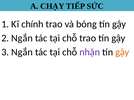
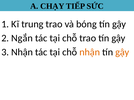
chính: chính -> trung (32, 24)
3 Ngắn: Ngắn -> Nhận (22, 52)
nhận colour: purple -> orange (90, 52)
